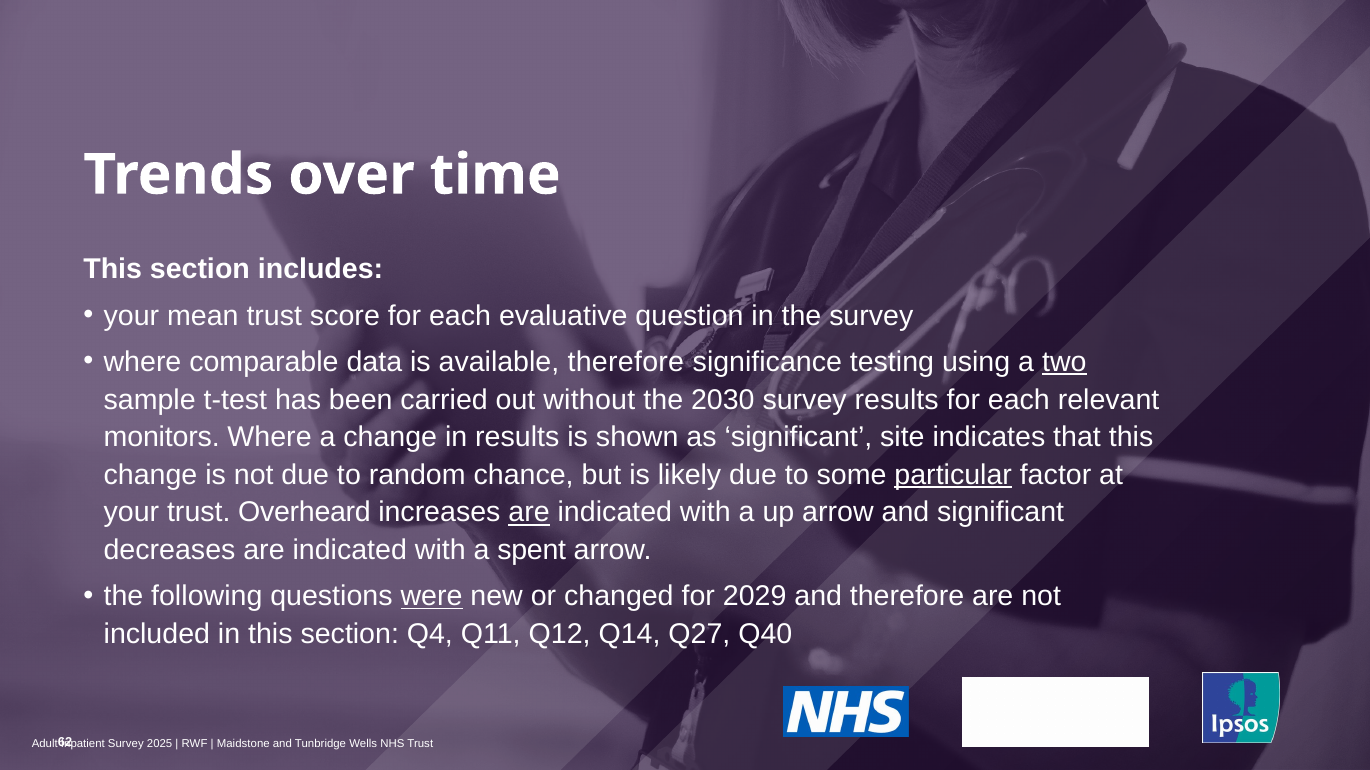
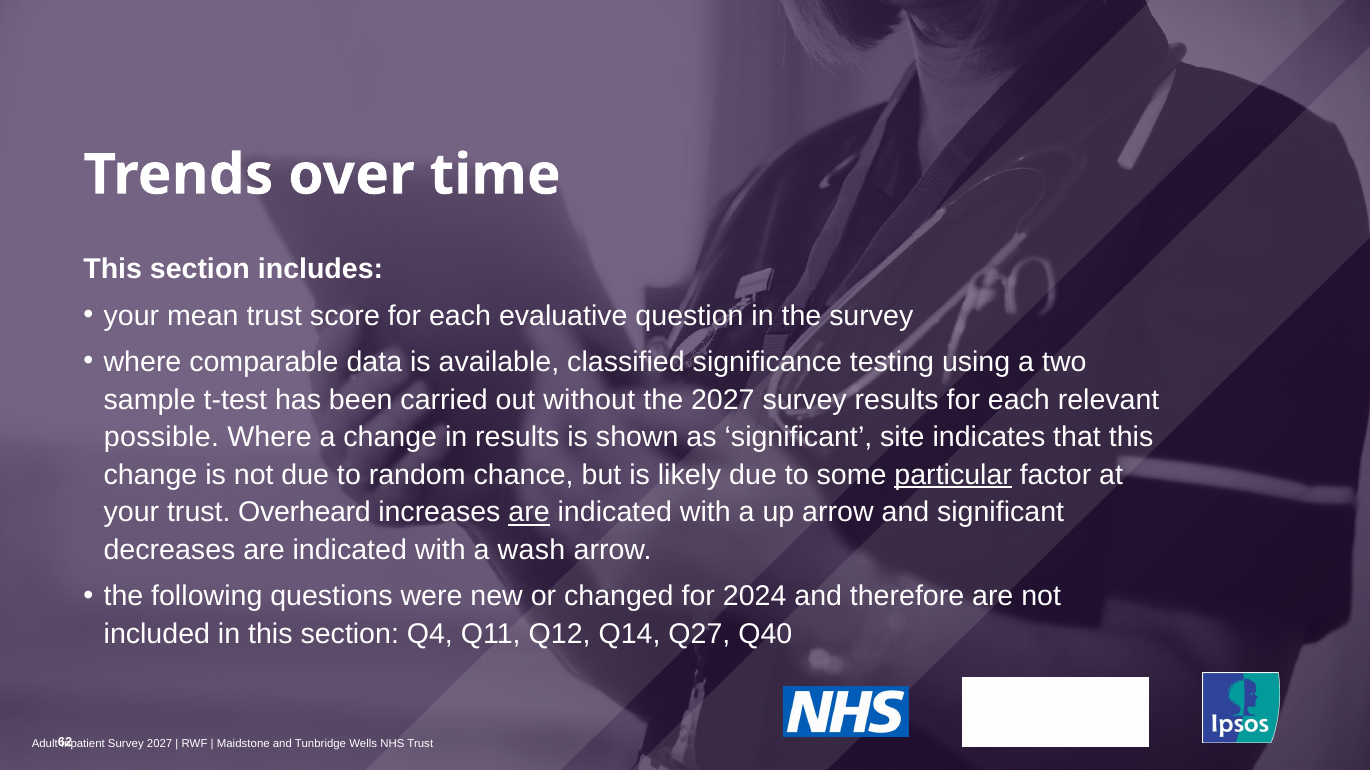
available therefore: therefore -> classified (626, 362)
two underline: present -> none (1064, 362)
the 2030: 2030 -> 2027 (723, 400)
monitors: monitors -> possible (161, 438)
spent: spent -> wash (531, 551)
were underline: present -> none (432, 597)
2029: 2029 -> 2024 (755, 597)
Survey 2025: 2025 -> 2027 (160, 744)
